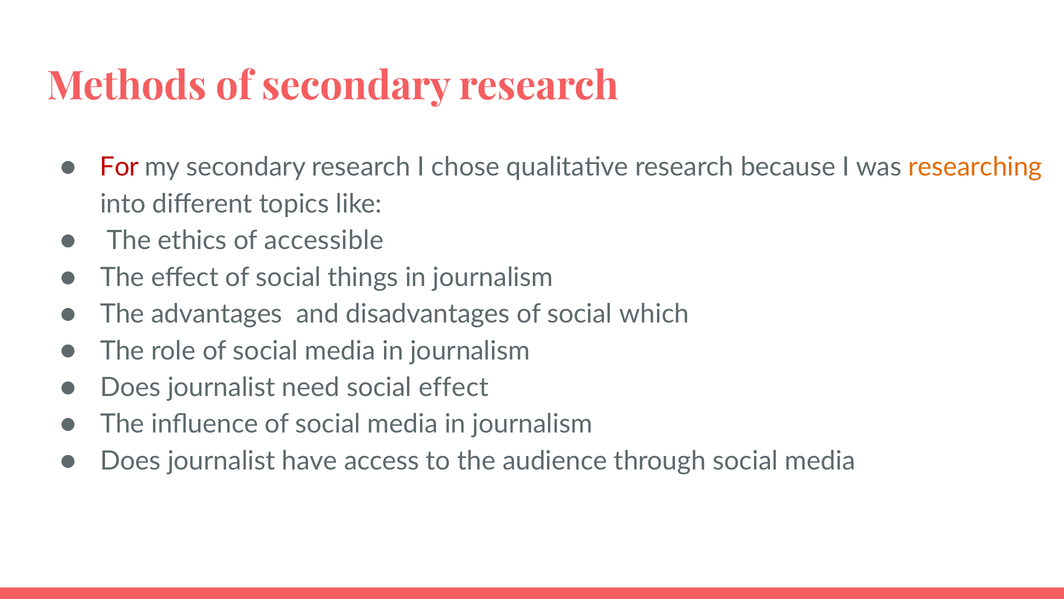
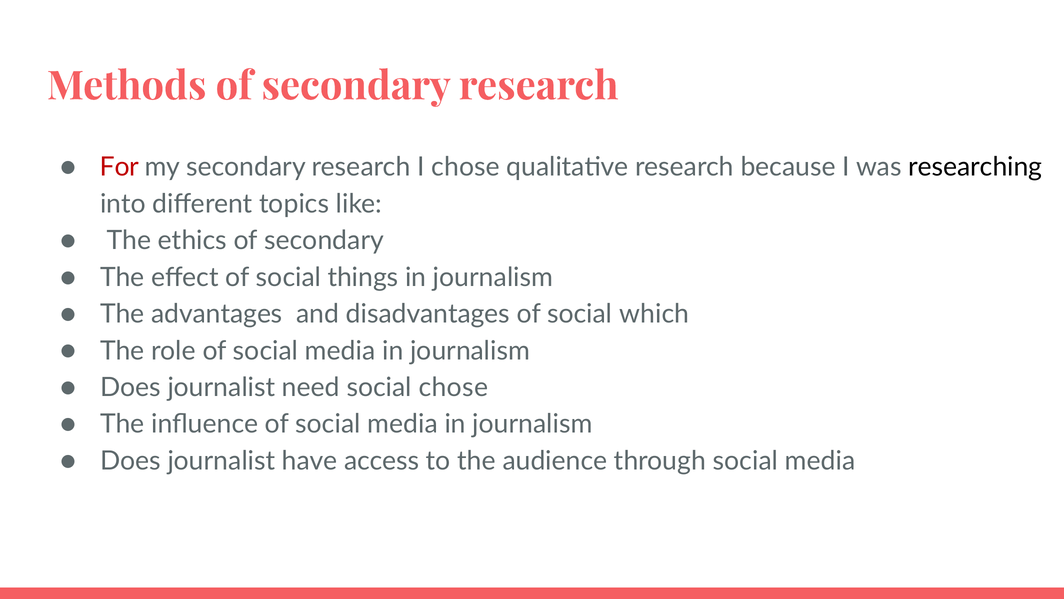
researching colour: orange -> black (975, 167)
ethics of accessible: accessible -> secondary (324, 240)
social effect: effect -> chose (454, 387)
